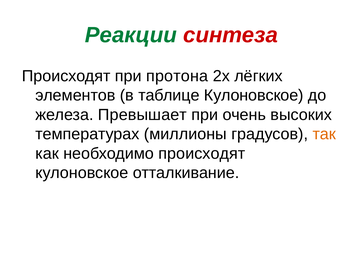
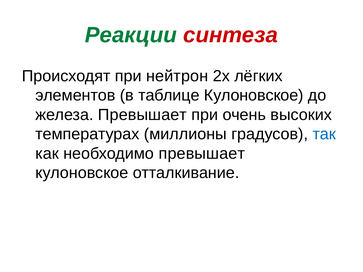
протона: протона -> нейтрон (177, 76)
так colour: orange -> blue (324, 134)
необходимо происходят: происходят -> превышает (202, 154)
